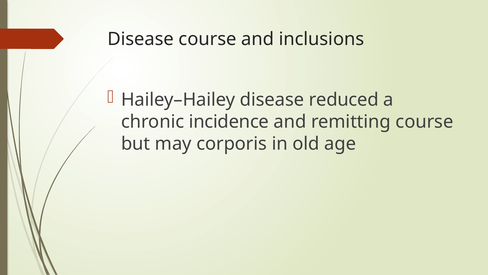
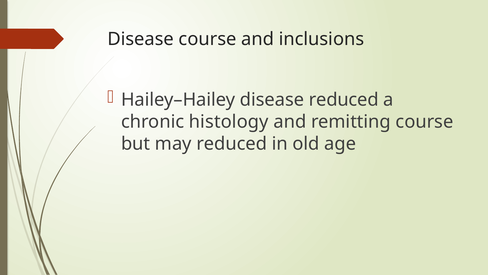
incidence: incidence -> histology (229, 121)
may corporis: corporis -> reduced (232, 143)
